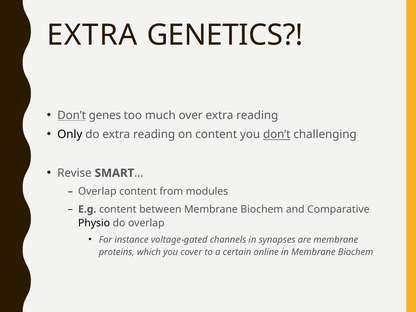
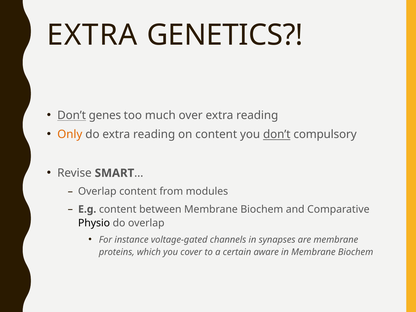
Only colour: black -> orange (70, 134)
challenging: challenging -> compulsory (325, 134)
online: online -> aware (266, 252)
